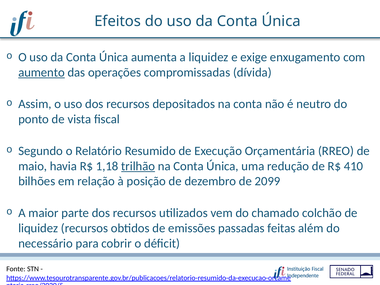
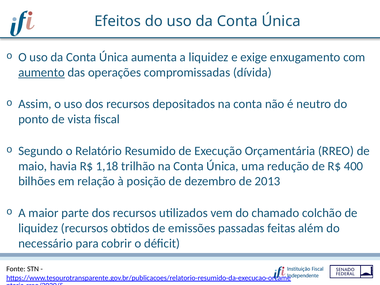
trilhão underline: present -> none (138, 166)
410: 410 -> 400 (353, 166)
2099: 2099 -> 2013 (268, 181)
